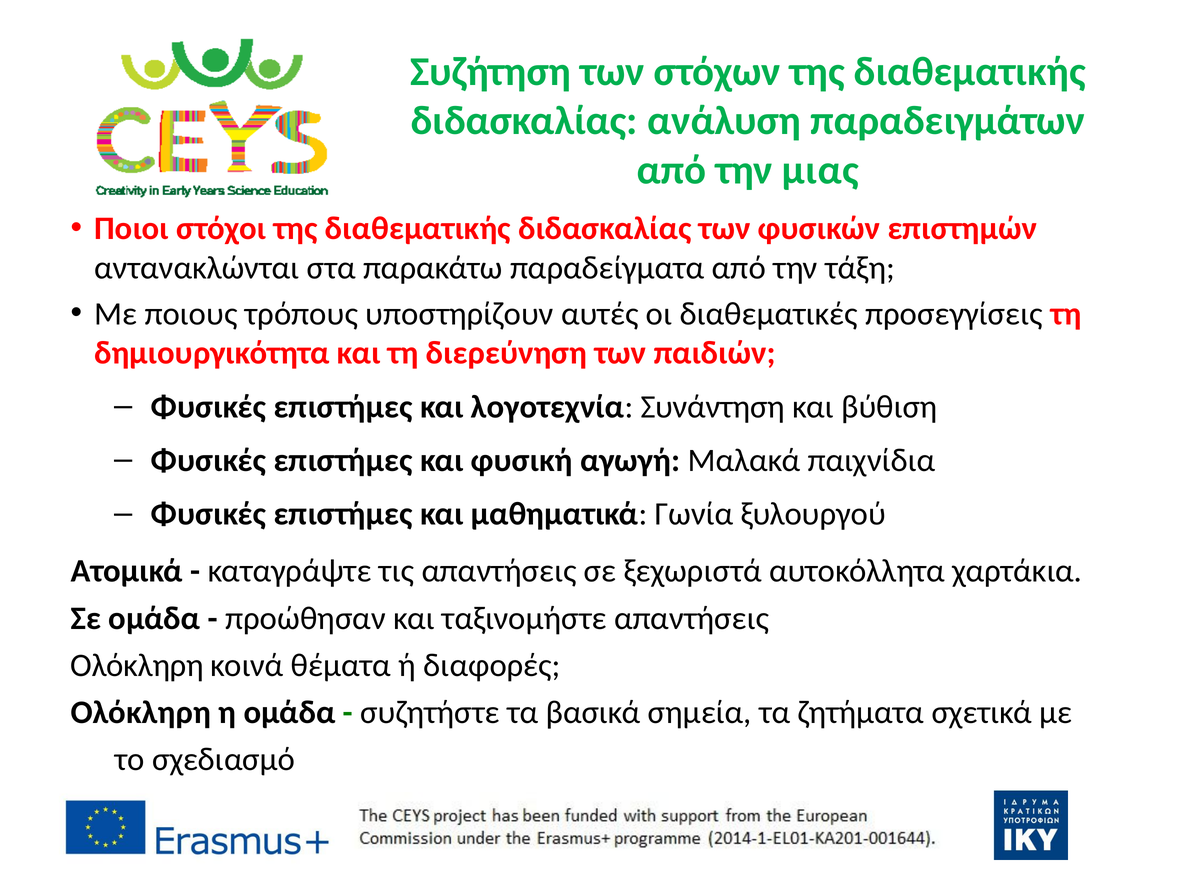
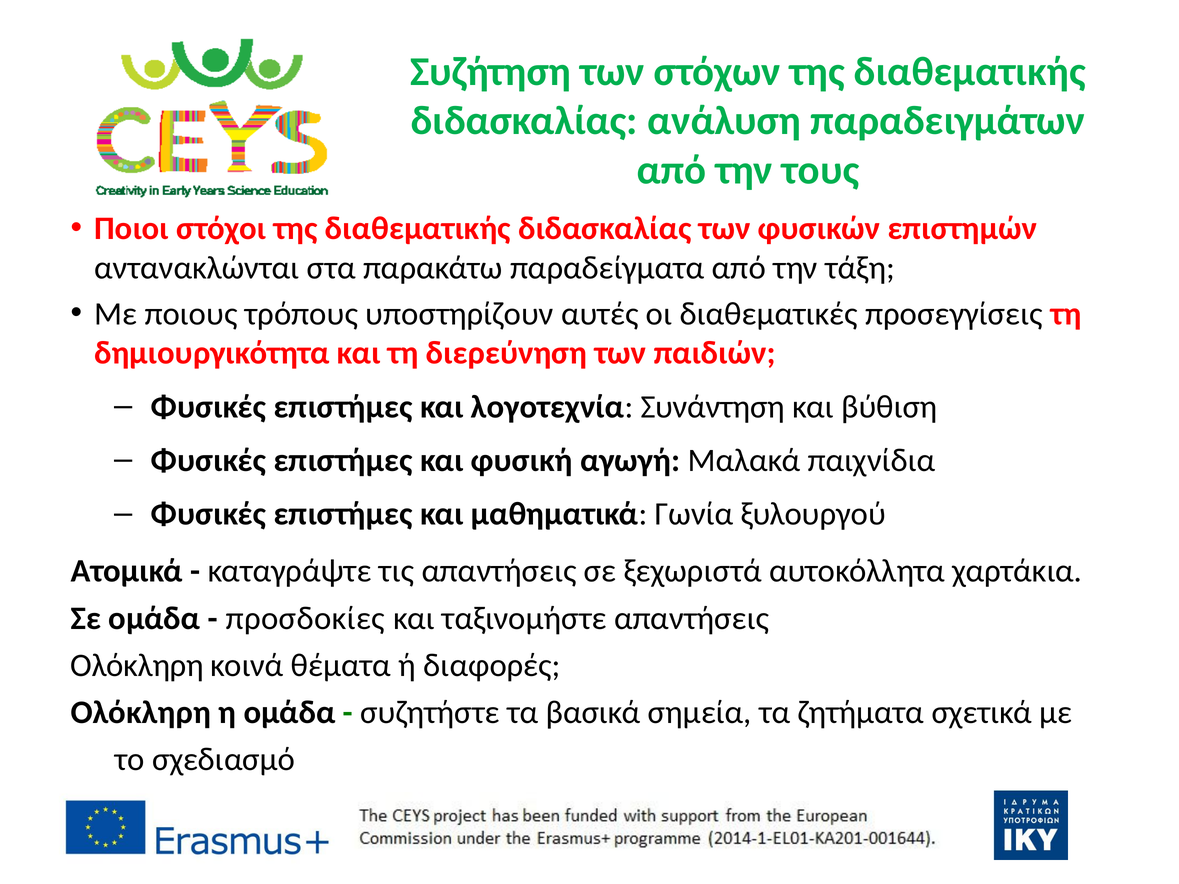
μιας: μιας -> τους (820, 170)
προώθησαν: προώθησαν -> προσδοκίες (305, 618)
